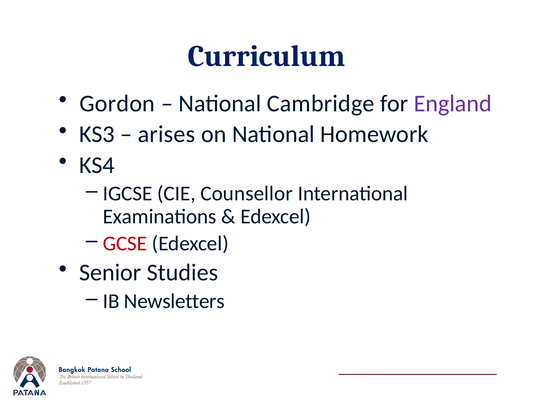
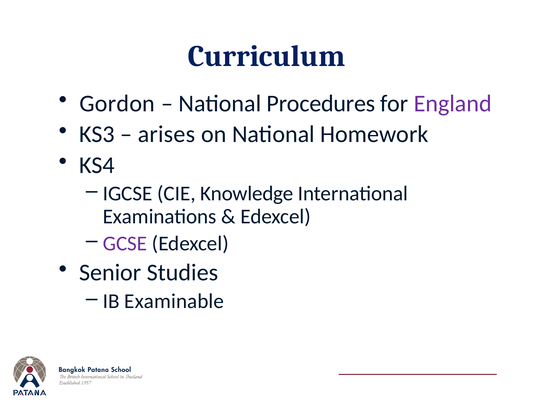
Cambridge: Cambridge -> Procedures (321, 104)
Counsellor: Counsellor -> Knowledge (247, 194)
GCSE colour: red -> purple (125, 244)
Newsletters: Newsletters -> Examinable (174, 302)
